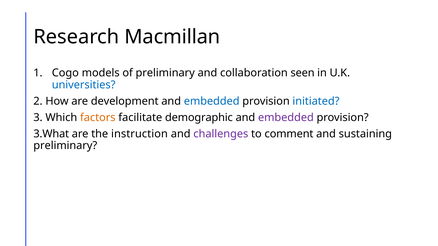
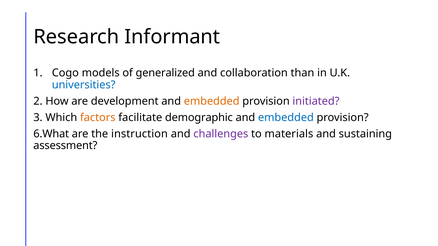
Macmillan: Macmillan -> Informant (172, 37)
of preliminary: preliminary -> generalized (165, 73)
seen: seen -> than (302, 73)
embedded colour: blue -> orange (212, 101)
initiated colour: blue -> purple (316, 101)
embedded colour: purple -> blue (286, 118)
3.What: 3.What -> 6.What (51, 134)
comment: comment -> materials (289, 134)
preliminary: preliminary -> assessment (65, 146)
